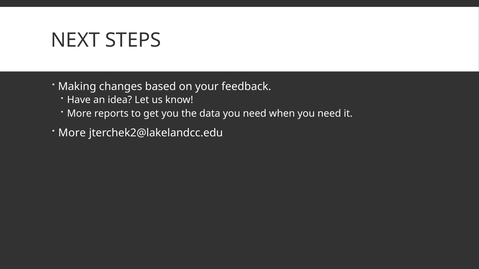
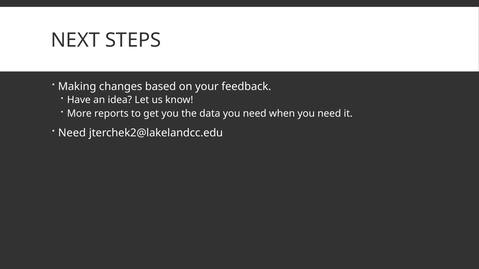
More: More -> Need (72, 133)
